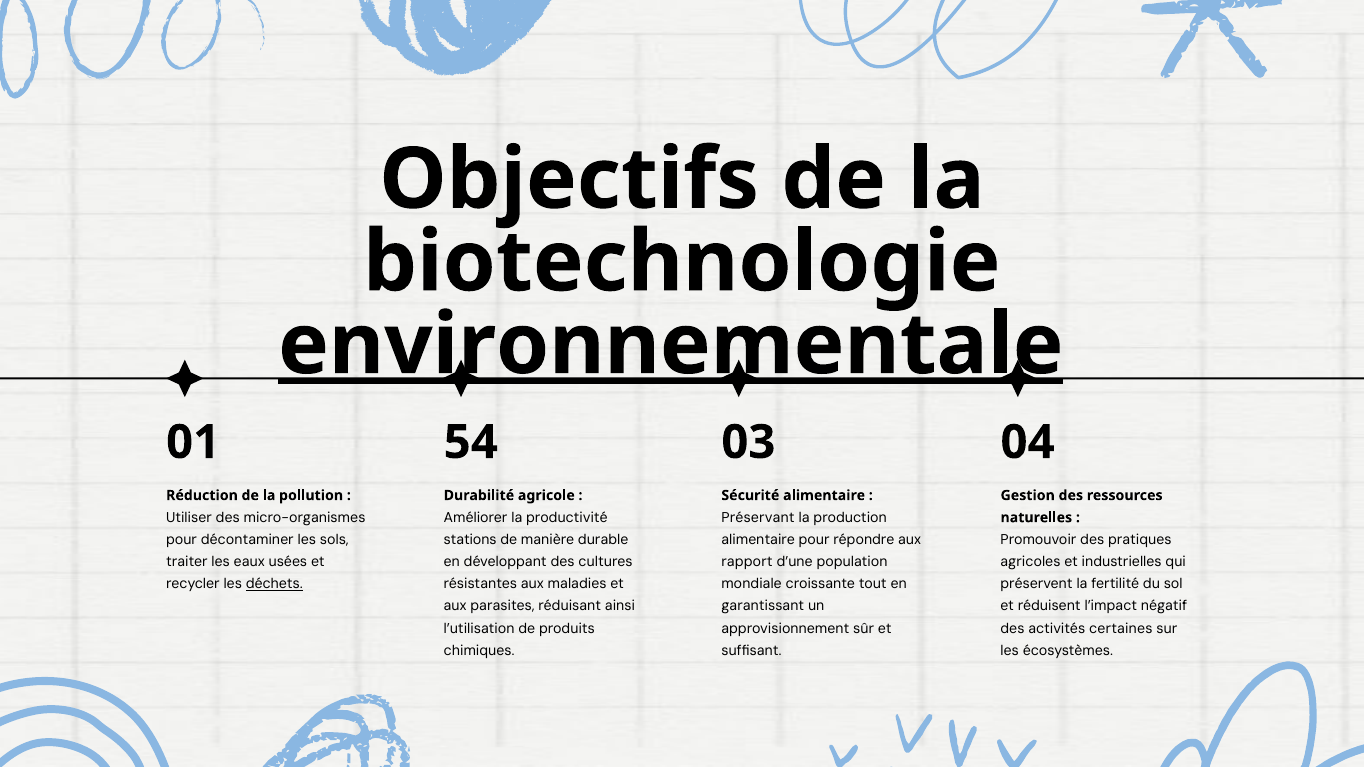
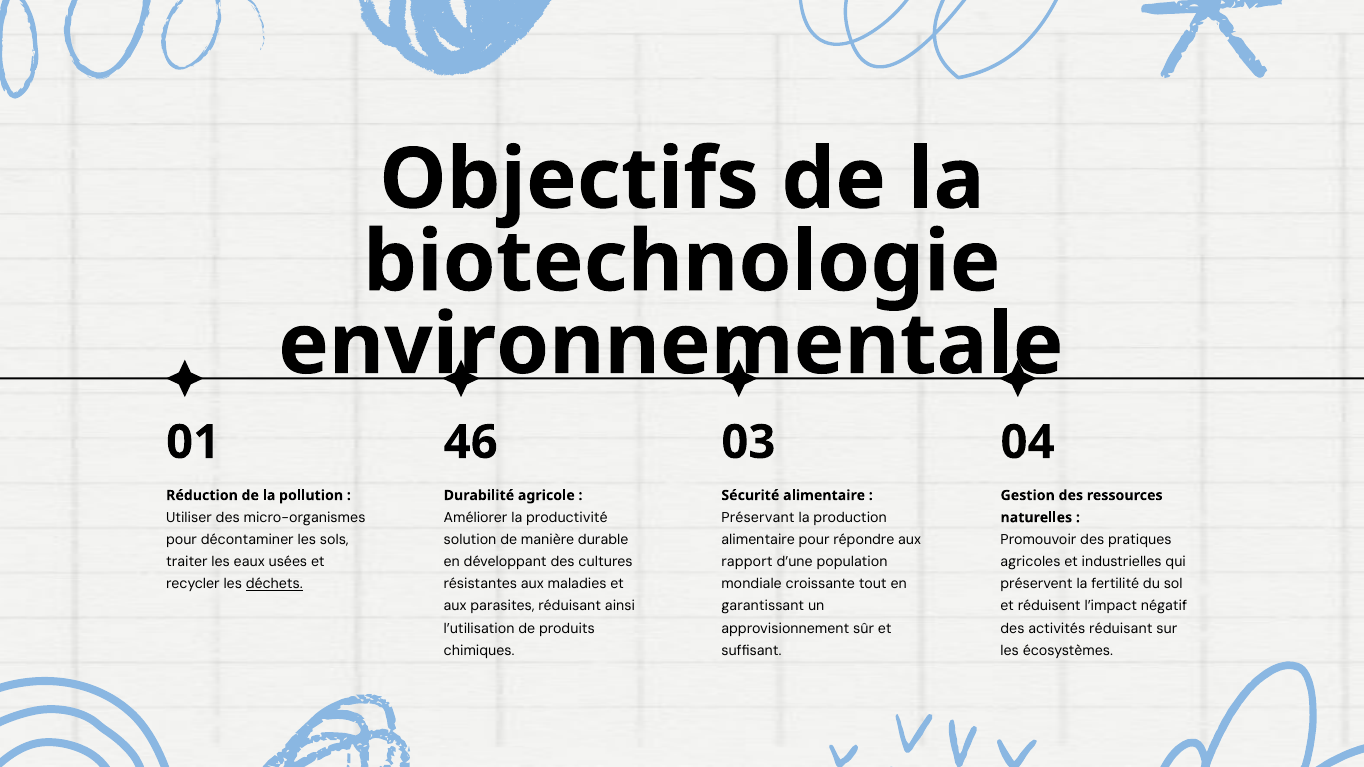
environnementale underline: present -> none (671, 345)
54: 54 -> 46 (471, 443)
stations: stations -> solution (470, 540)
activités certaines: certaines -> réduisant (1121, 629)
